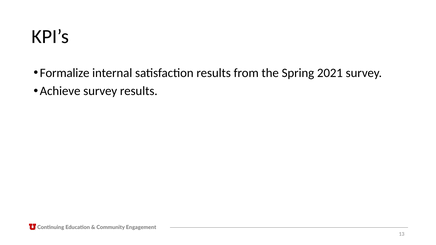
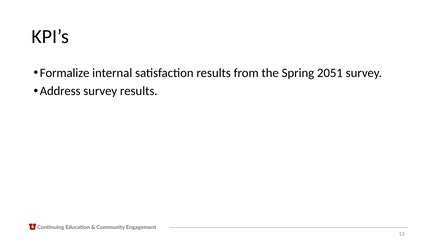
2021: 2021 -> 2051 (330, 73)
Achieve: Achieve -> Address (60, 91)
